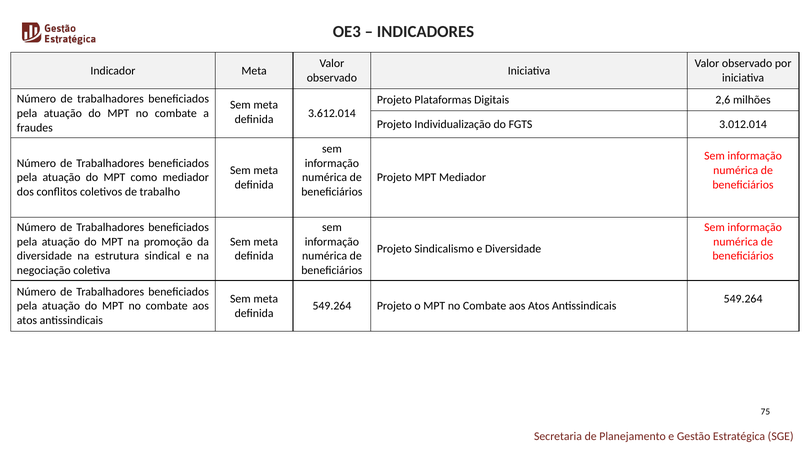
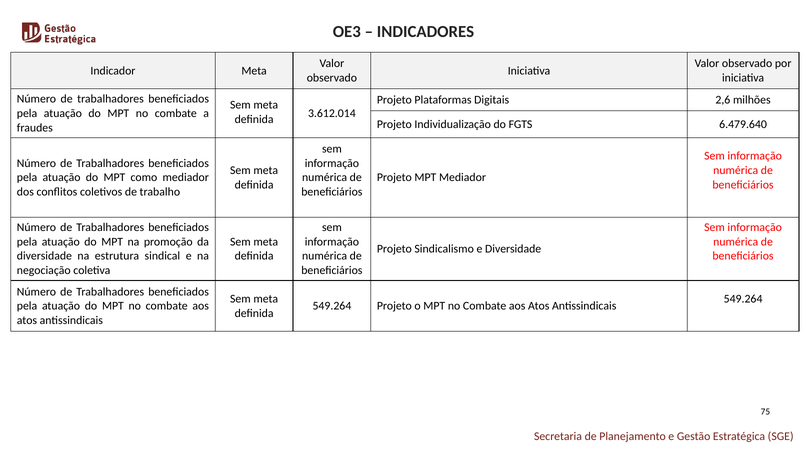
3.012.014: 3.012.014 -> 6.479.640 (743, 124)
